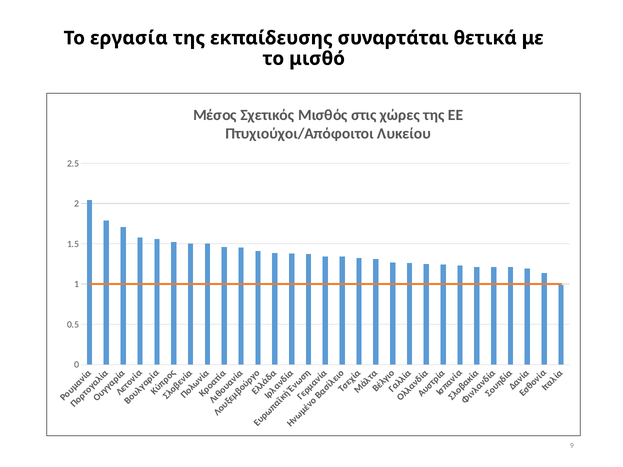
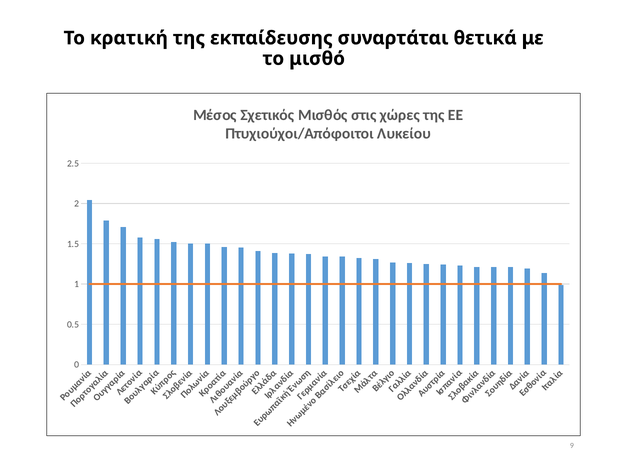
εργασία: εργασία -> κρατική (129, 38)
